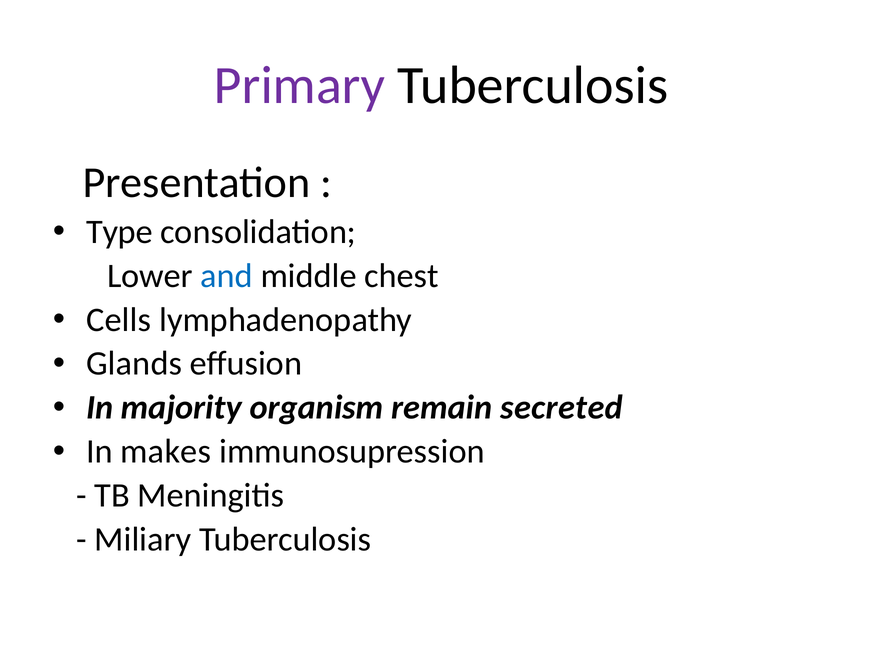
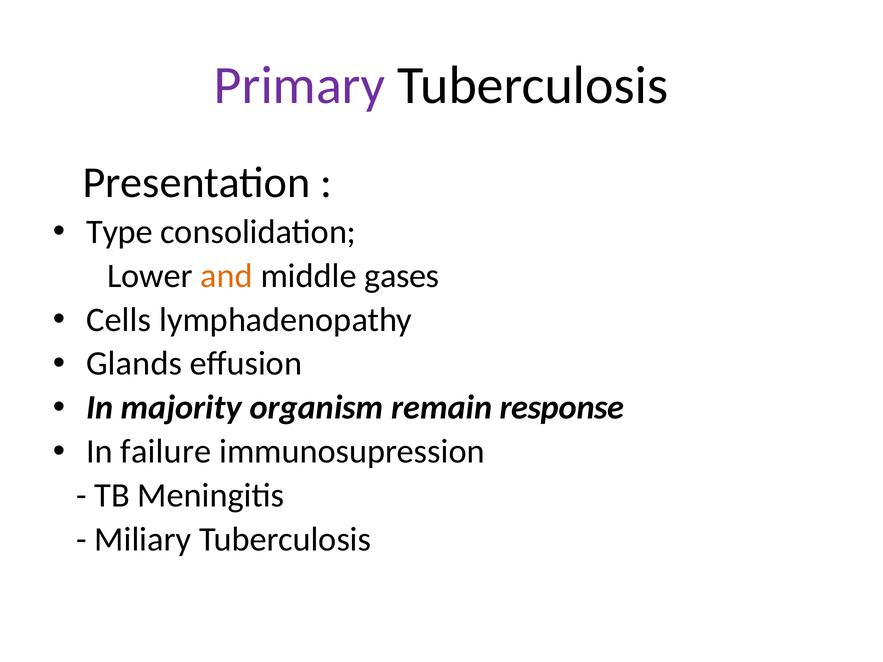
and colour: blue -> orange (227, 276)
chest: chest -> gases (402, 276)
secreted: secreted -> response (562, 408)
makes: makes -> failure (166, 452)
